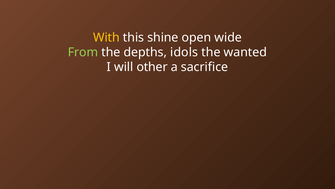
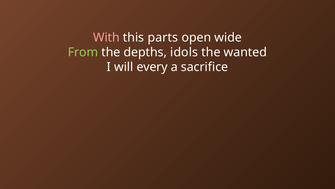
With colour: yellow -> pink (106, 37)
shine: shine -> parts (163, 37)
other: other -> every (152, 67)
